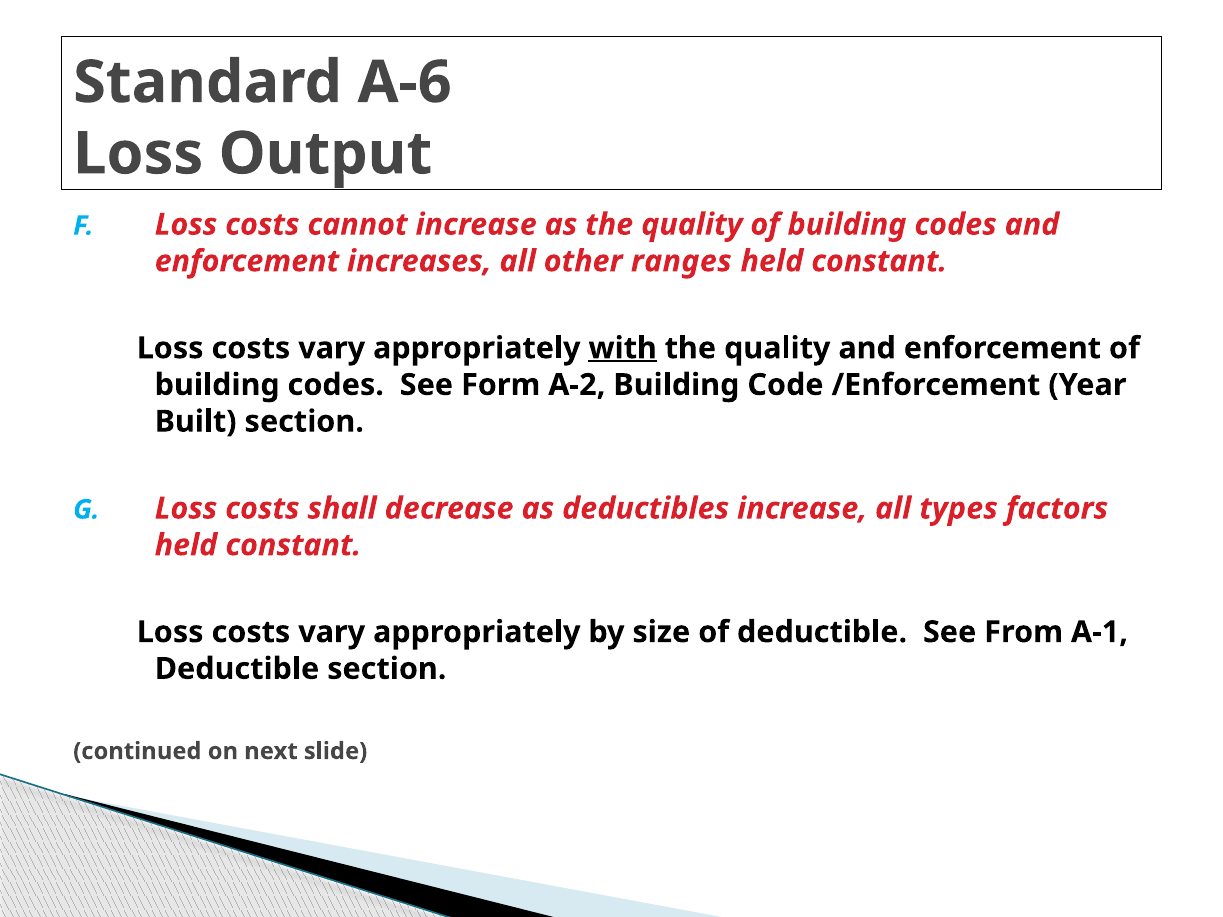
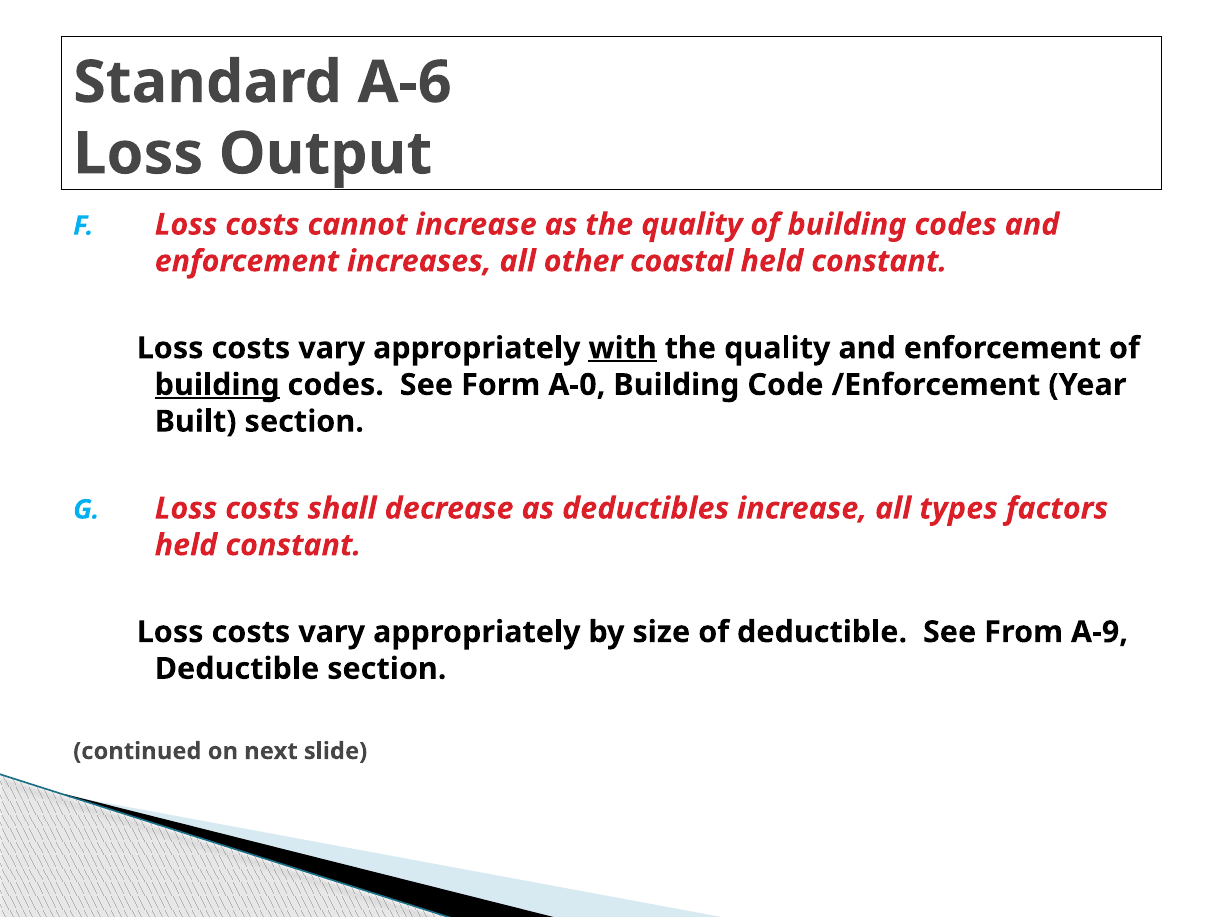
ranges: ranges -> coastal (682, 261)
building underline: none -> present (217, 385)
A-2: A-2 -> A-0 (577, 385)
A-1: A-1 -> A-9 (1099, 632)
